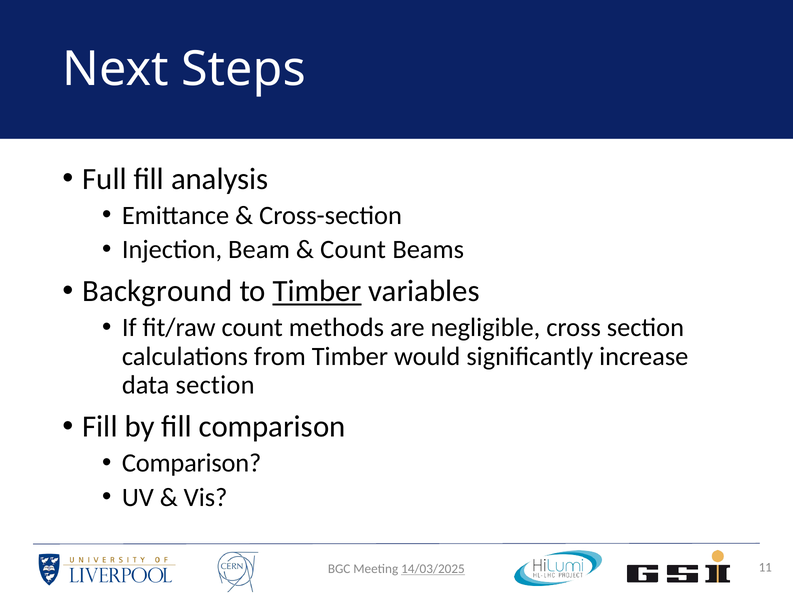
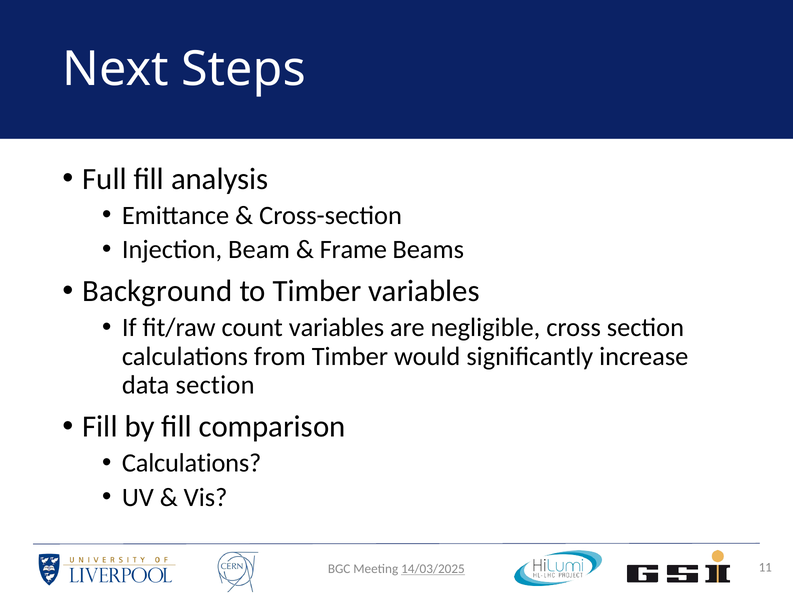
Count: Count -> Frame (353, 249)
Timber underline: present -> none (317, 291)
count methods: methods -> variables (336, 328)
Comparison: Comparison -> Calculations (192, 463)
